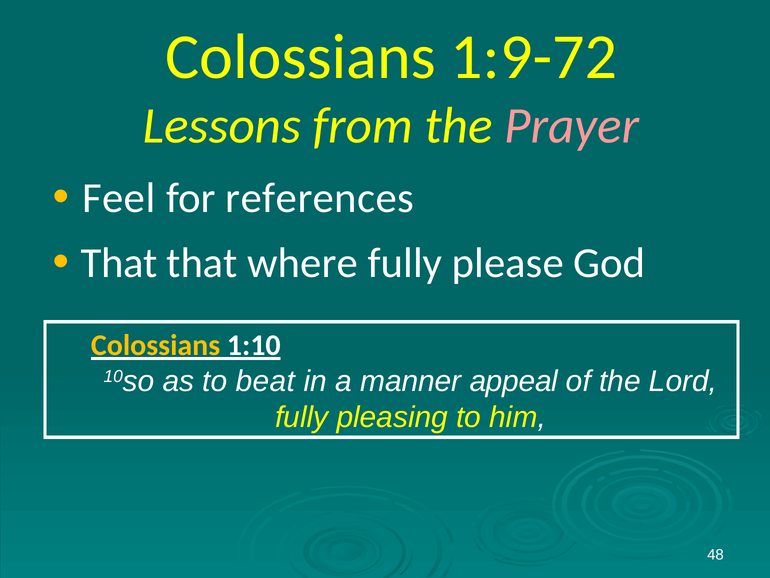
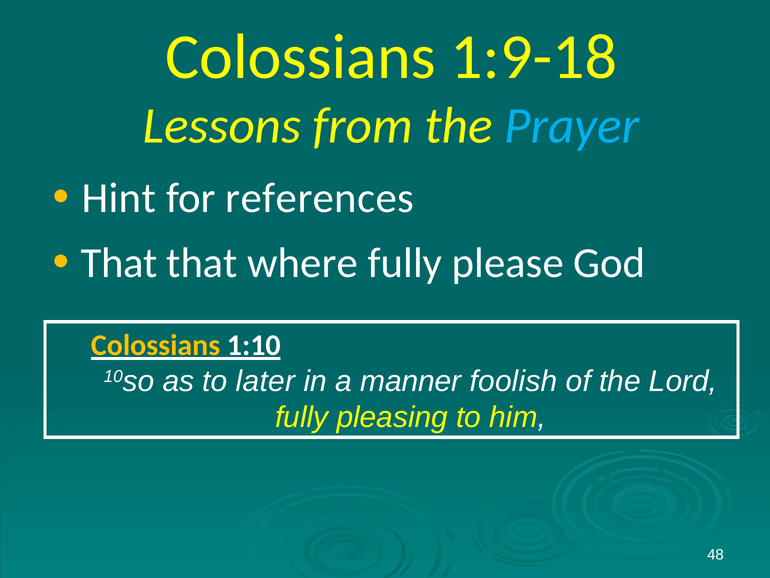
1:9-72: 1:9-72 -> 1:9-18 (534, 57)
Prayer colour: pink -> light blue (572, 125)
Feel: Feel -> Hint (119, 198)
beat: beat -> later (265, 381)
appeal: appeal -> foolish (514, 381)
